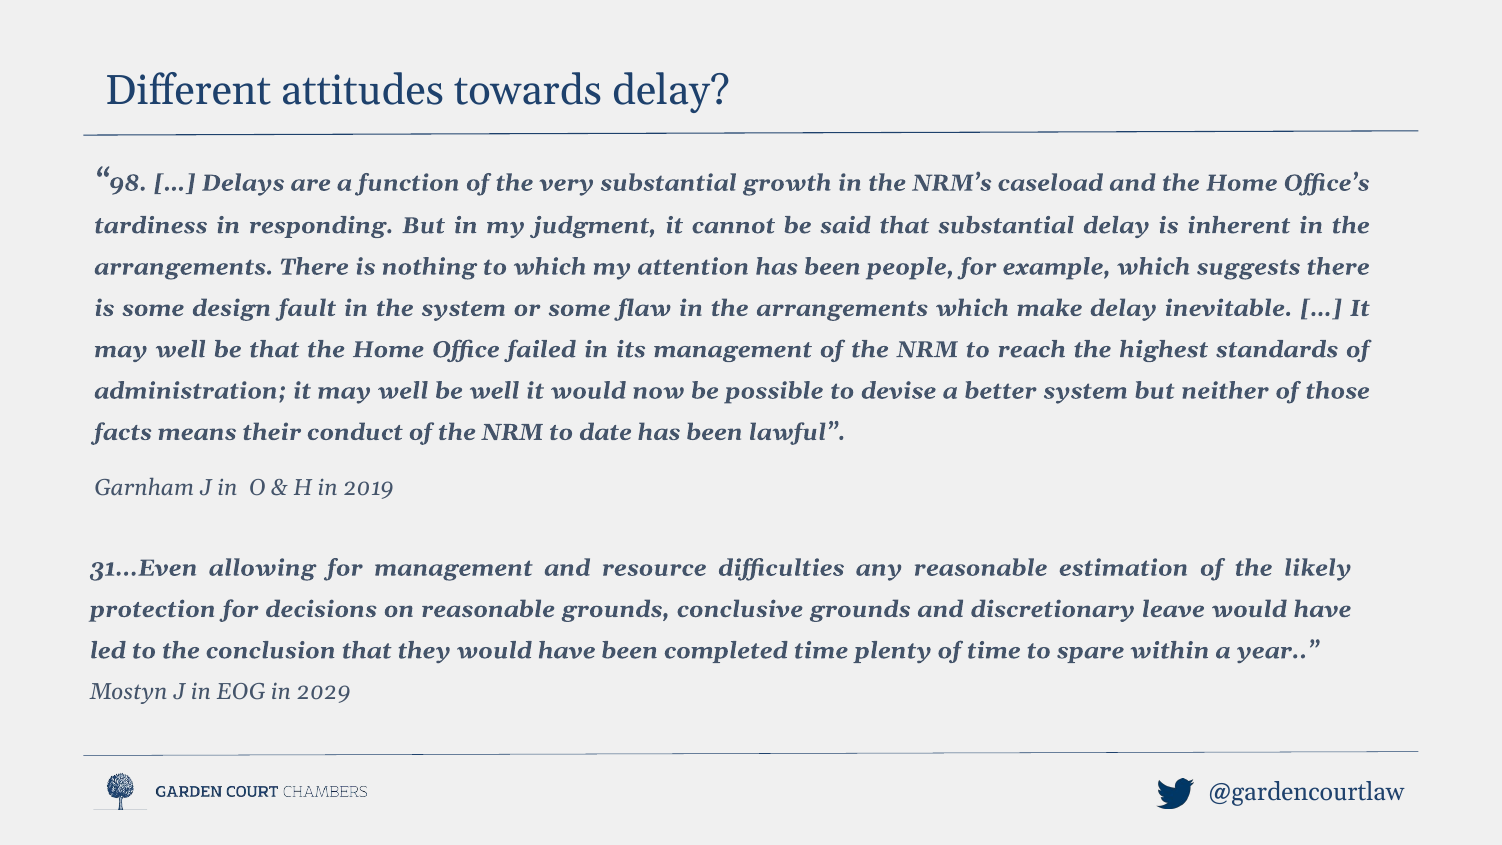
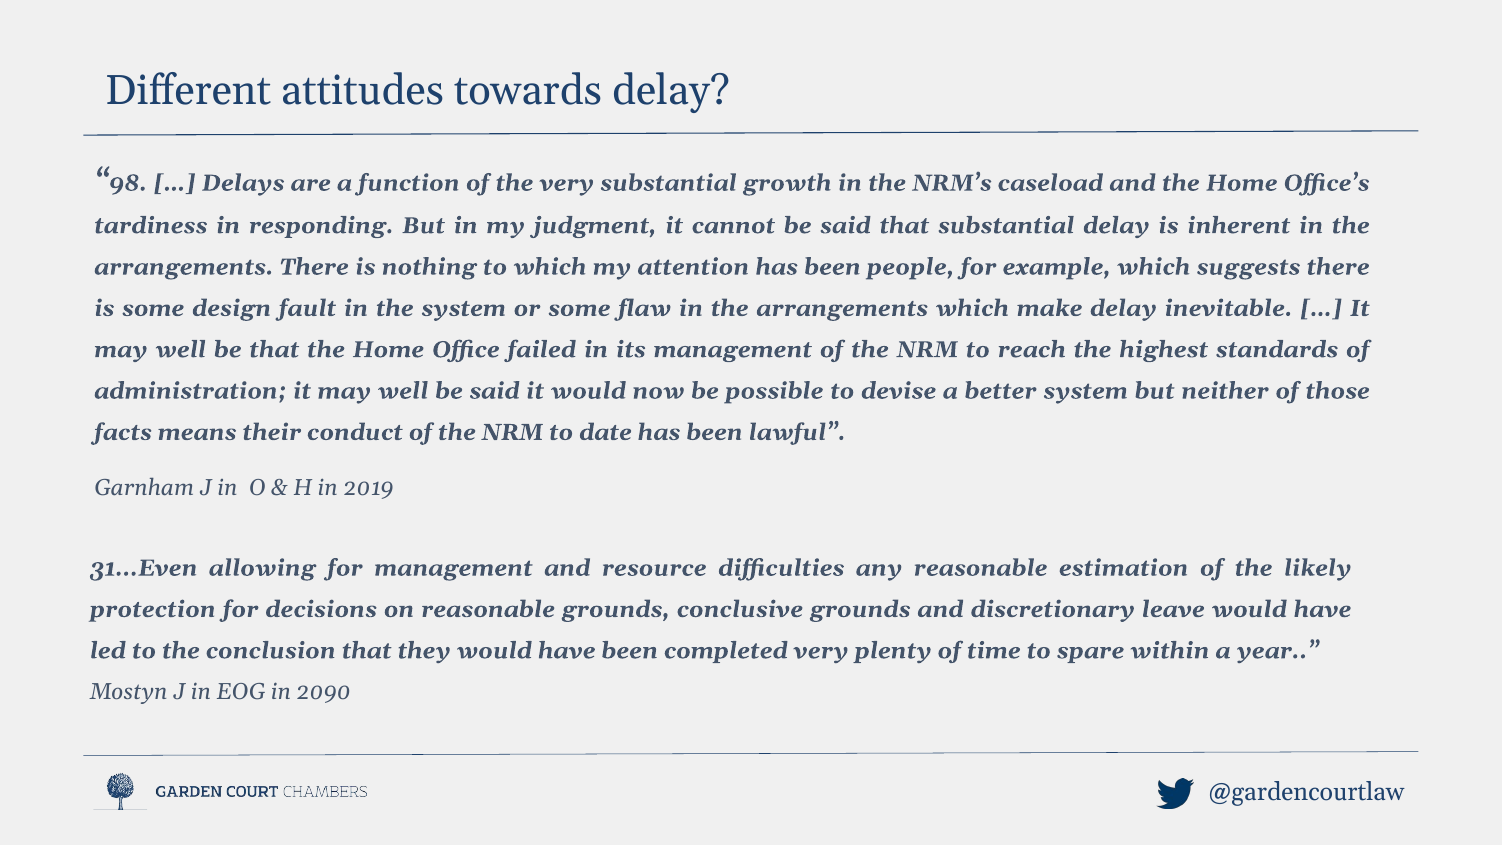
well be well: well -> said (494, 391)
completed time: time -> very (821, 651)
2029: 2029 -> 2090 (324, 692)
